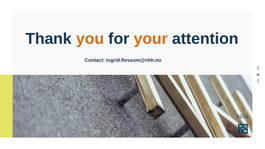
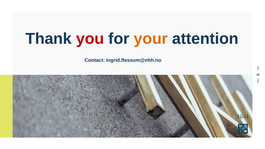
you colour: orange -> red (90, 39)
